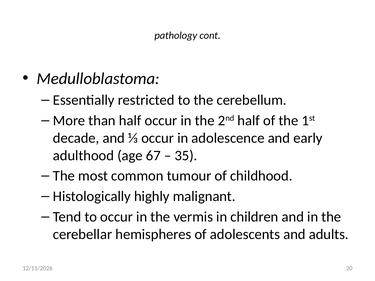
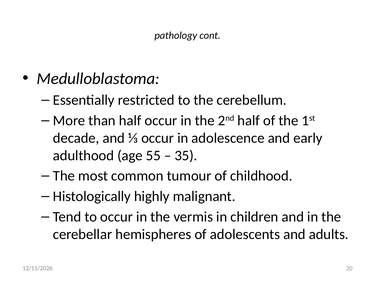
67: 67 -> 55 (153, 156)
